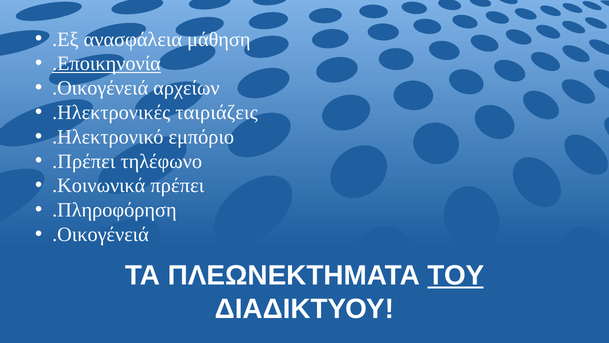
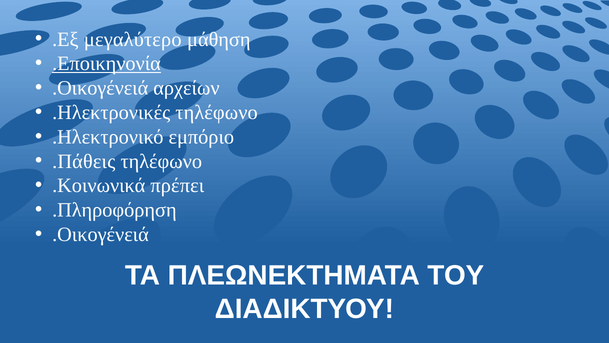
ανασφάλεια: ανασφάλεια -> μεγαλύτερο (133, 39)
.Ηλεκτρονικές ταιριάζεις: ταιριάζεις -> τηλέφωνο (217, 112)
.Πρέπει: .Πρέπει -> .Πάθεις (84, 161)
ΤΟΥ underline: present -> none (456, 275)
